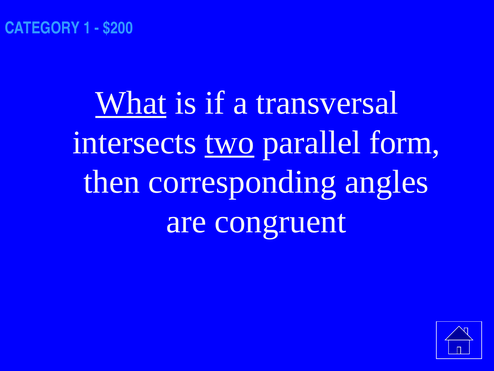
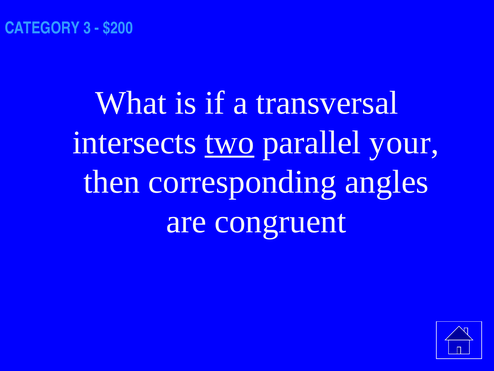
1: 1 -> 3 (87, 28)
What underline: present -> none (131, 103)
form: form -> your (404, 142)
